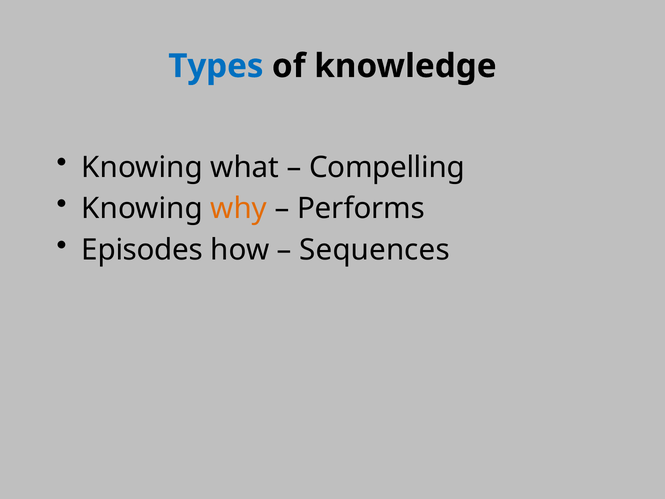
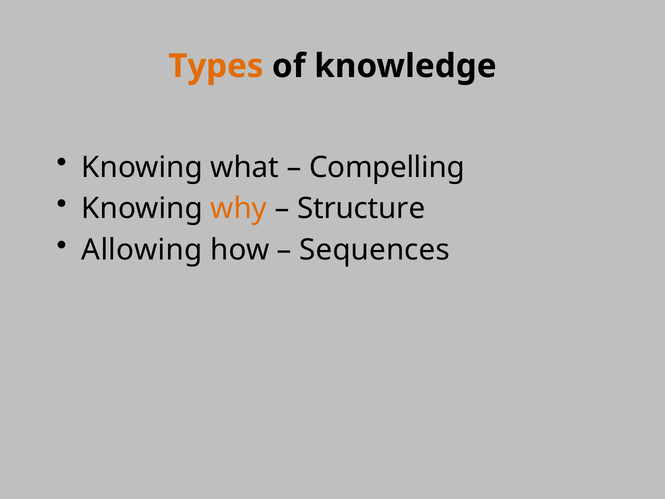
Types colour: blue -> orange (216, 66)
Performs: Performs -> Structure (361, 209)
Episodes: Episodes -> Allowing (142, 250)
